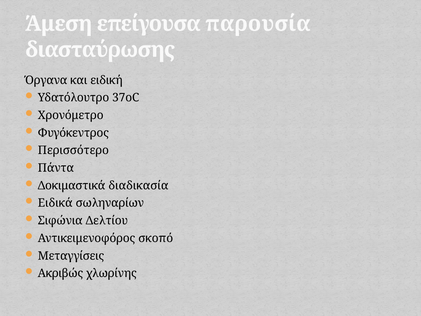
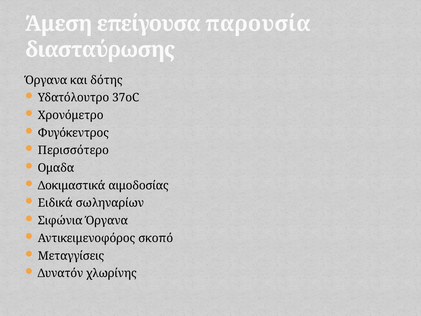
ειδική: ειδική -> δότης (106, 80)
Πάντα: Πάντα -> Ομαδα (56, 168)
διαδικασία: διαδικασία -> αιμοδοσίας (139, 185)
Σιφώνια Δελτίου: Δελτίου -> Όργανα (107, 220)
Ακριβώς: Ακριβώς -> Δυνατόν (60, 273)
